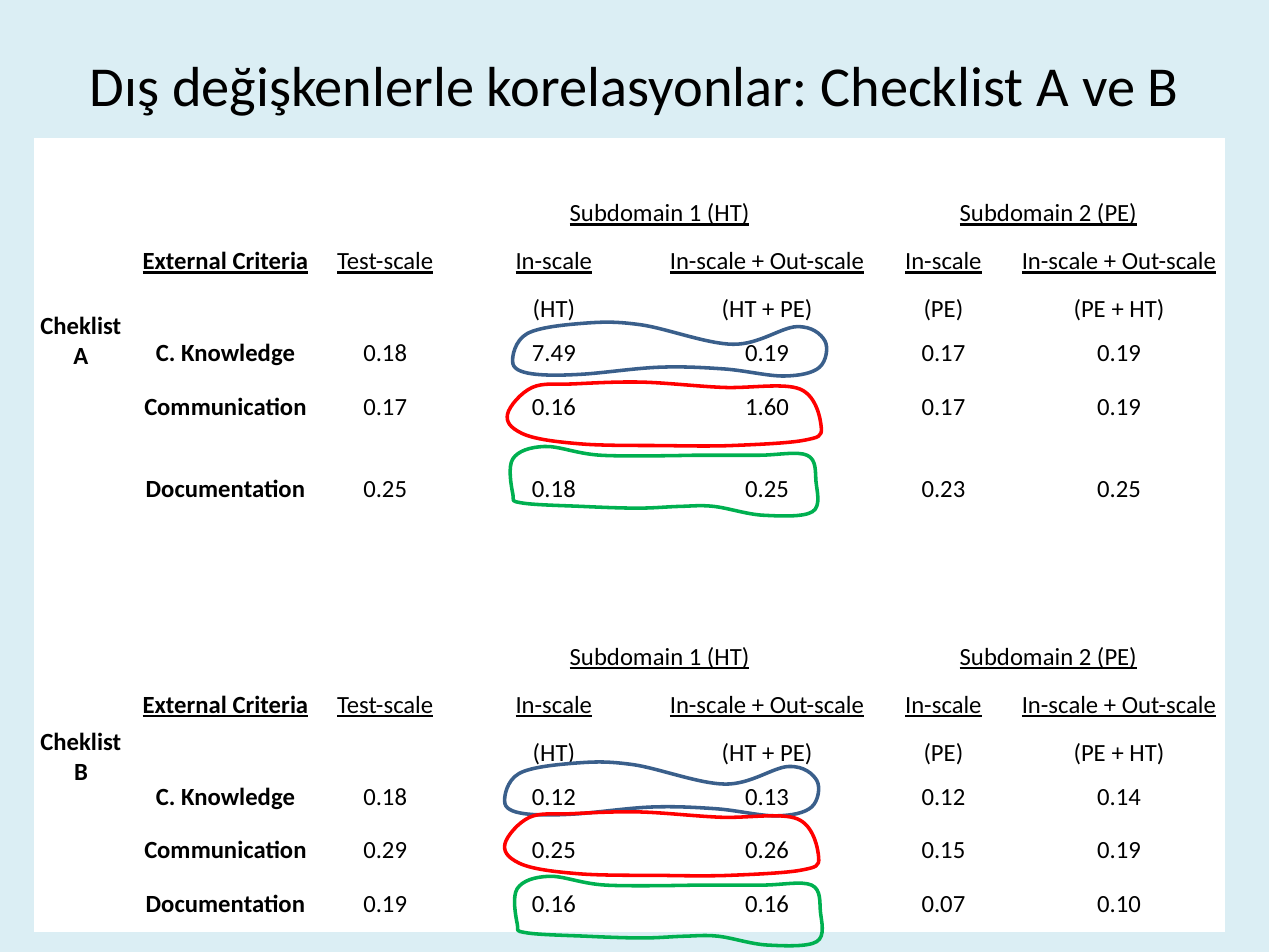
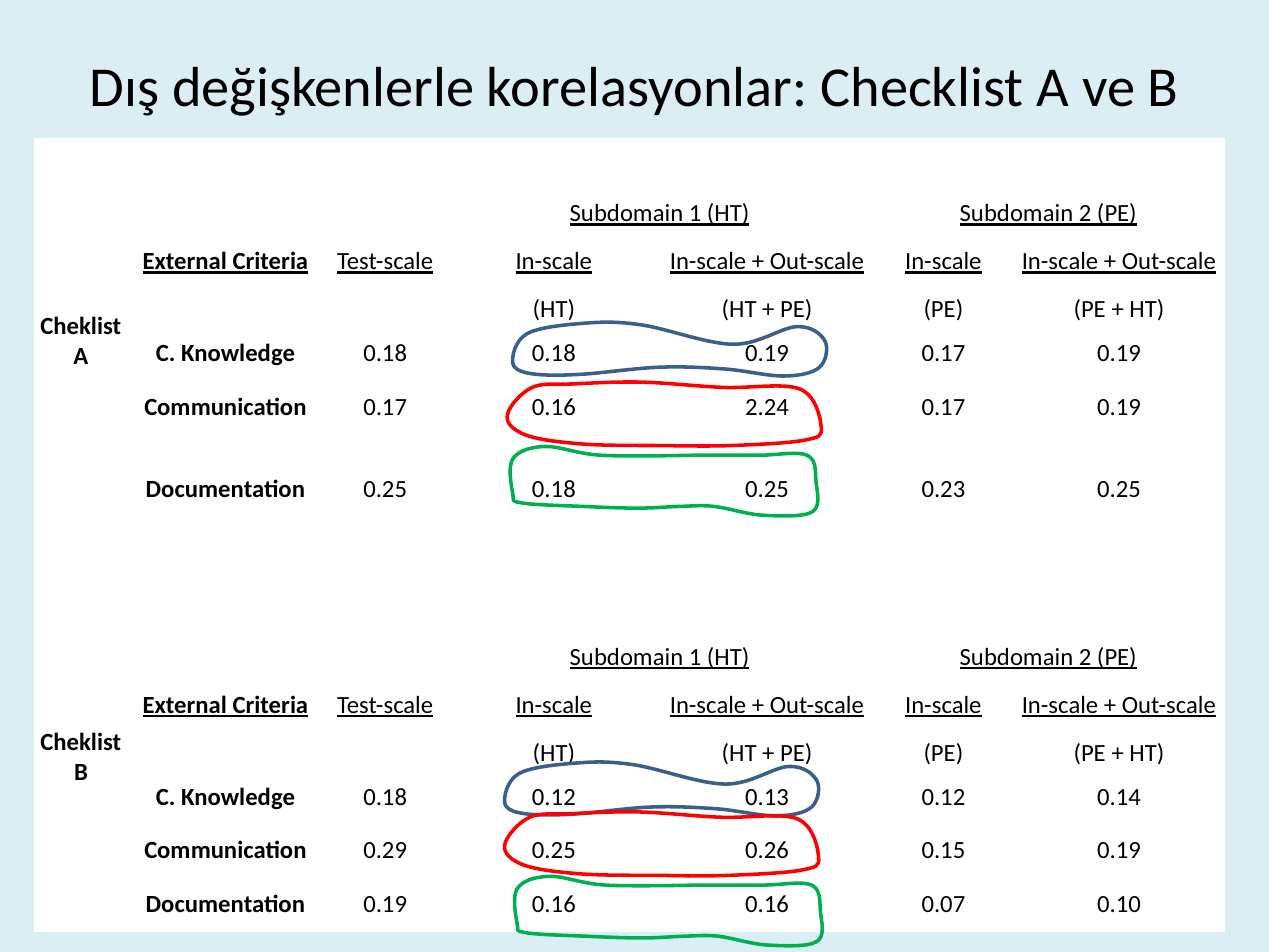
0.18 7.49: 7.49 -> 0.18 (554, 353)
1.60: 1.60 -> 2.24 (767, 407)
